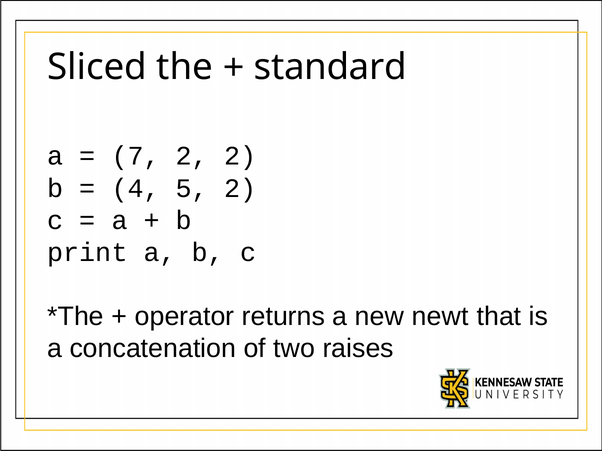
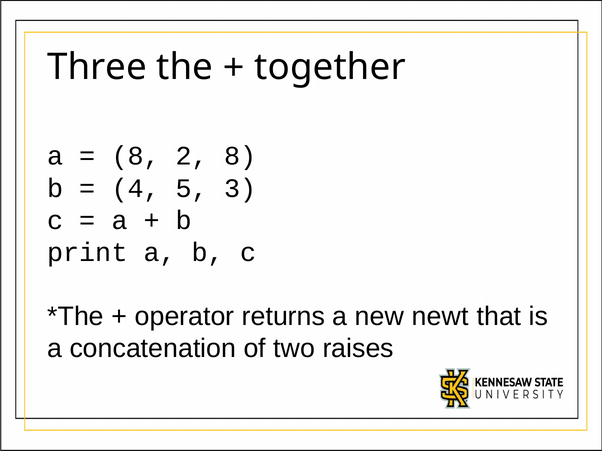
Sliced: Sliced -> Three (97, 67)
standard: standard -> together (330, 67)
7: 7 -> 8 (136, 156)
2 2: 2 -> 8 (240, 156)
5 2: 2 -> 3 (240, 188)
